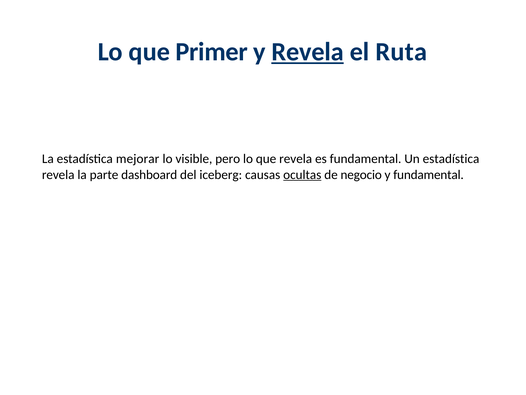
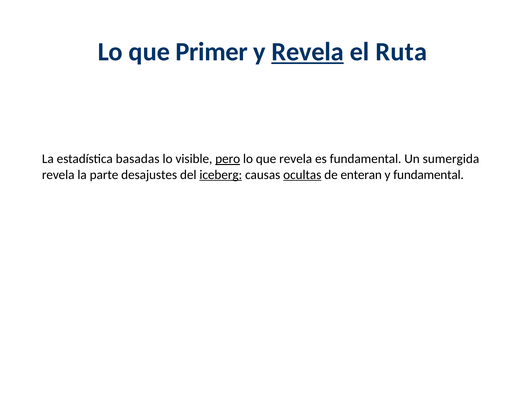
mejorar: mejorar -> basadas (138, 159)
pero underline: none -> present (228, 159)
Un estadística: estadística -> sumergida (451, 159)
dashboard: dashboard -> desajustes (149, 174)
iceberg underline: none -> present (221, 174)
negocio: negocio -> enteran (361, 174)
